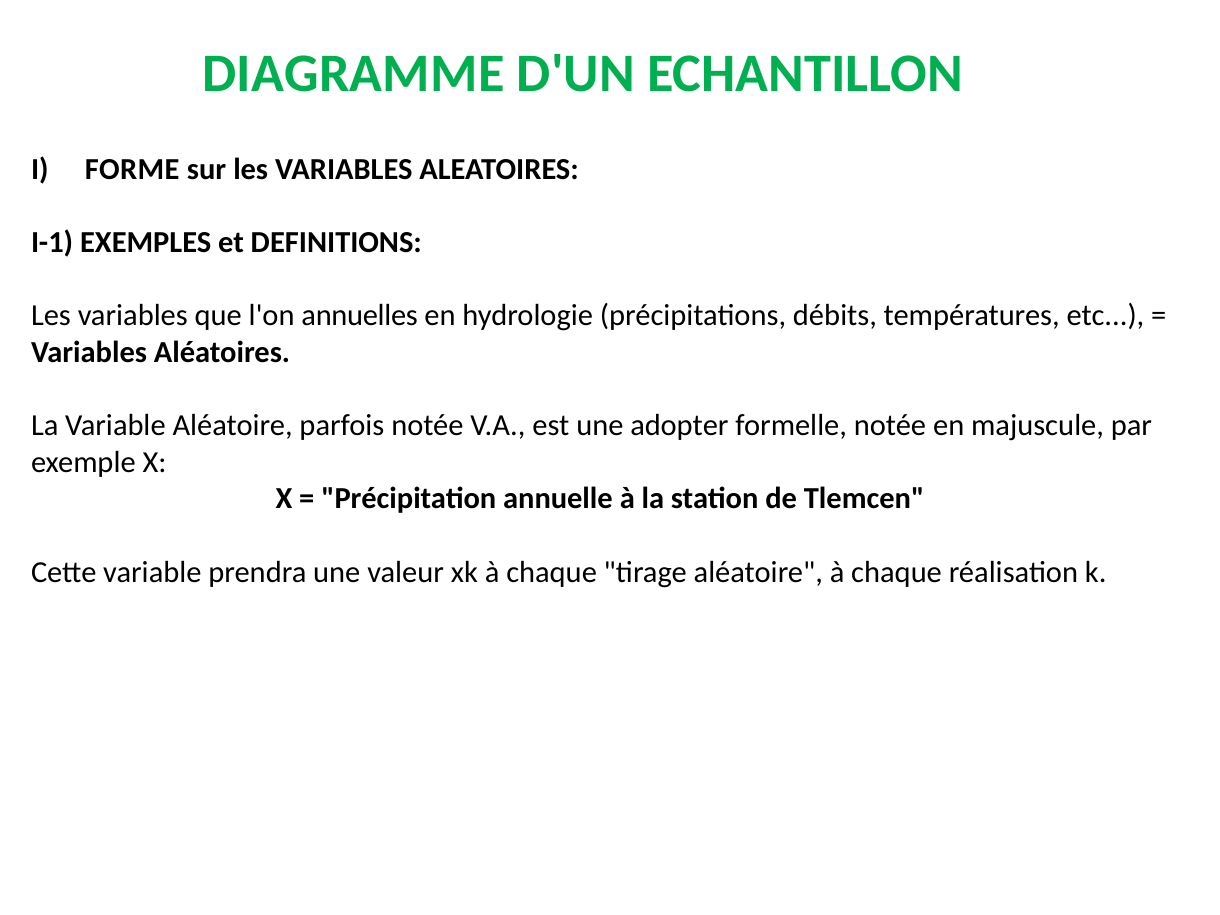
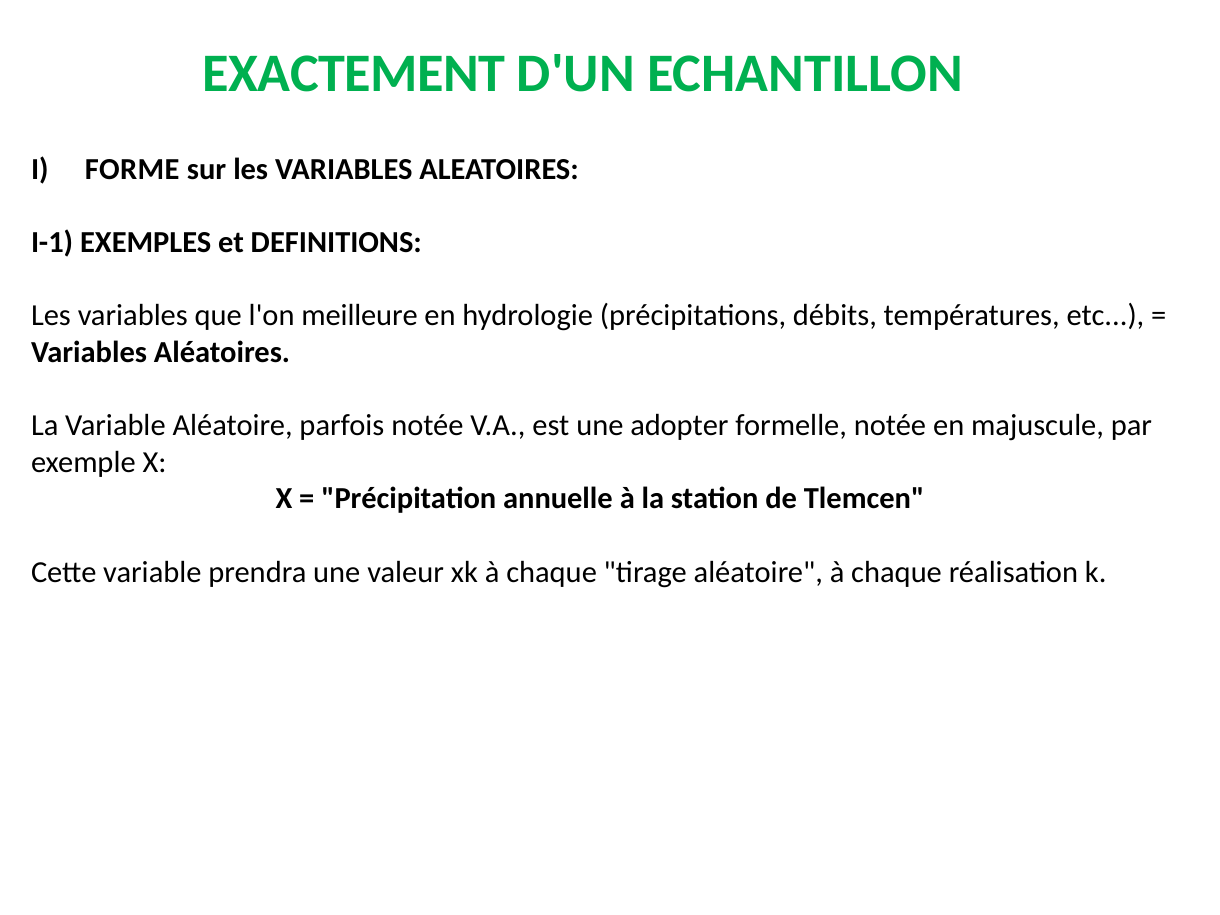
DIAGRAMME: DIAGRAMME -> EXACTEMENT (354, 74)
annuelles: annuelles -> meilleure (360, 316)
